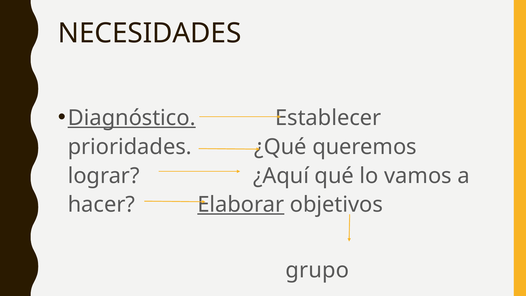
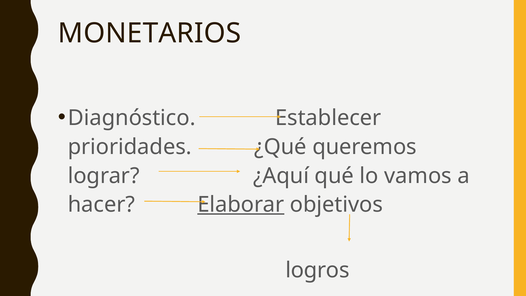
NECESIDADES: NECESIDADES -> MONETARIOS (150, 33)
Diagnóstico underline: present -> none (132, 118)
grupo: grupo -> logros (317, 270)
